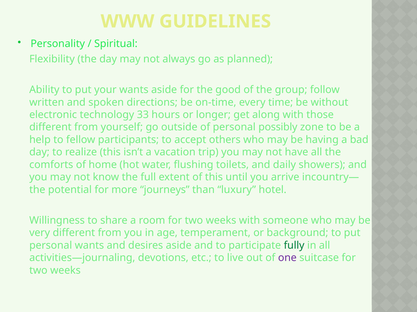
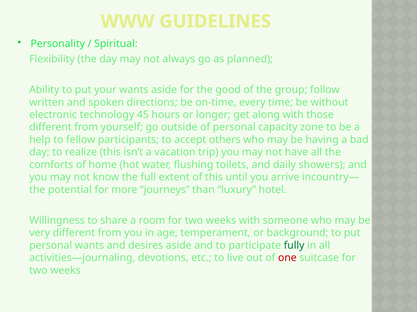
33: 33 -> 45 (143, 115)
possibly: possibly -> capacity (278, 128)
one colour: purple -> red (287, 258)
